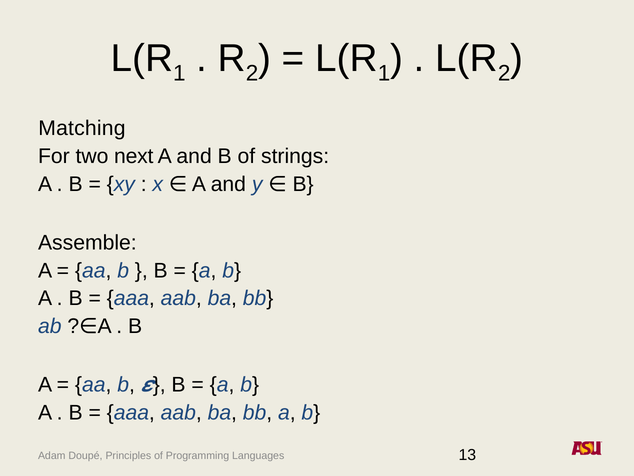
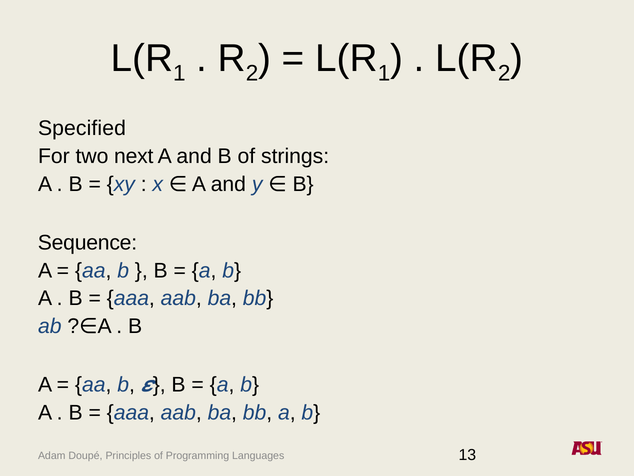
Matching: Matching -> Specified (82, 128)
Assemble: Assemble -> Sequence (87, 242)
